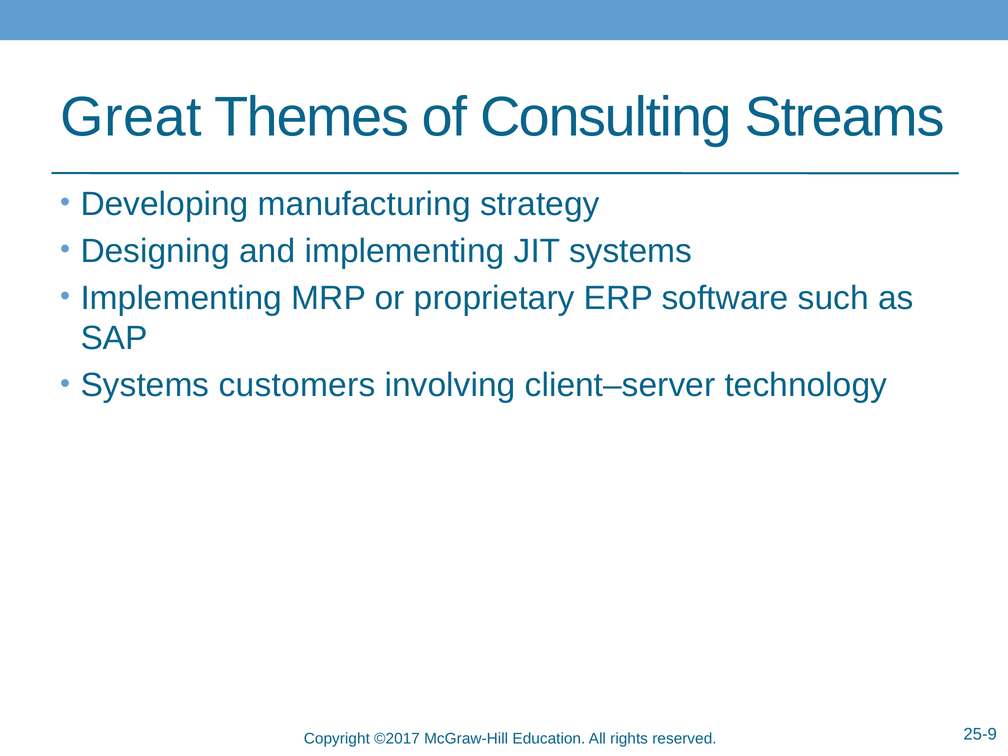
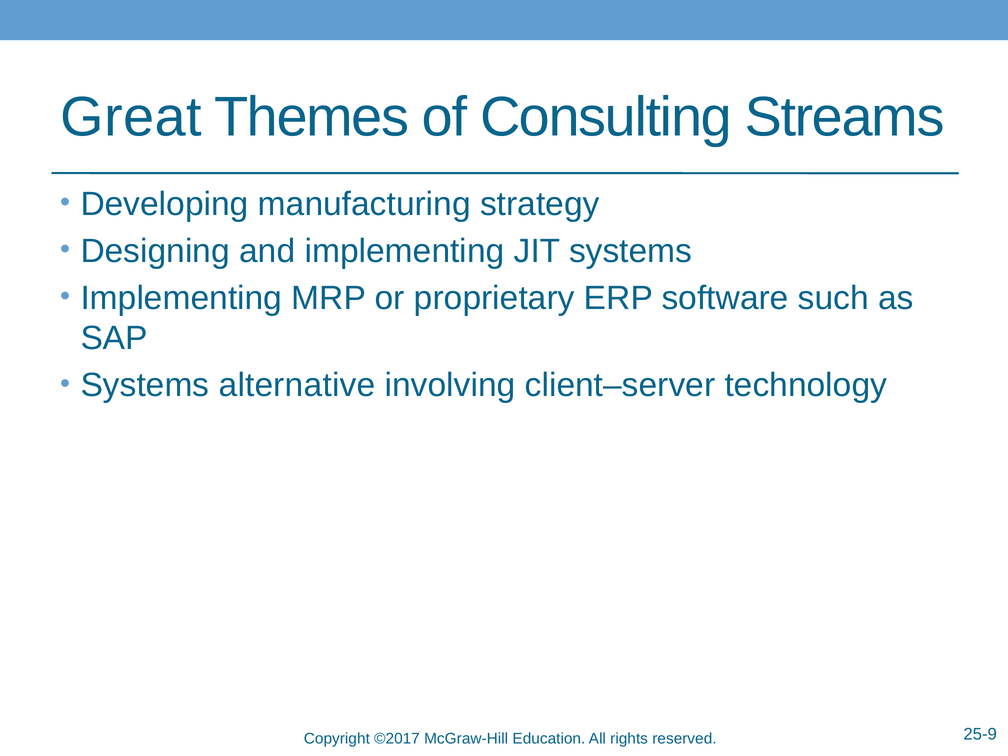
customers: customers -> alternative (297, 385)
